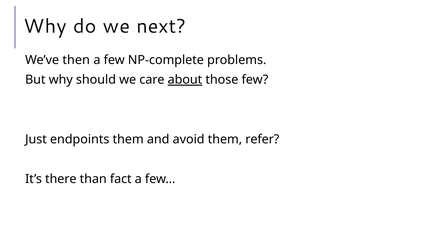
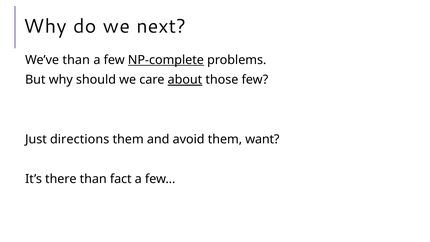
We’ve then: then -> than (76, 60)
NP-complete underline: none -> present (166, 60)
endpoints: endpoints -> directions (80, 139)
refer: refer -> want (262, 139)
